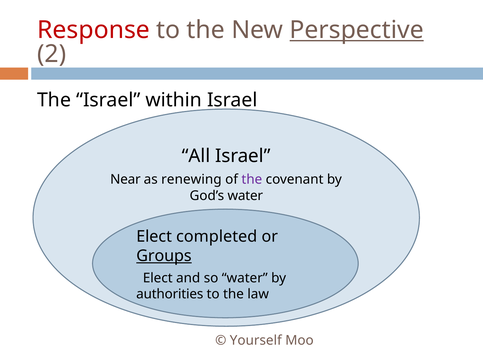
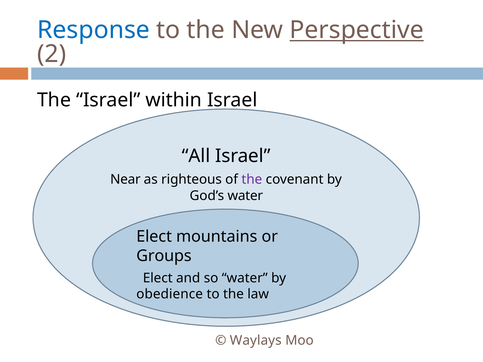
Response colour: red -> blue (94, 30)
renewing: renewing -> righteous (192, 180)
completed: completed -> mountains (217, 237)
Groups underline: present -> none (164, 256)
authorities: authorities -> obedience (170, 294)
Yourself: Yourself -> Waylays (256, 341)
